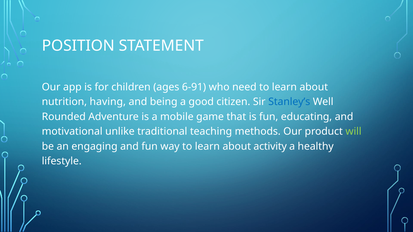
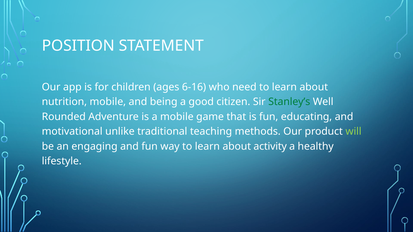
6-91: 6-91 -> 6-16 (194, 87)
nutrition having: having -> mobile (108, 102)
Stanley’s colour: blue -> green (289, 102)
